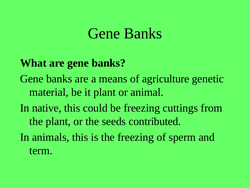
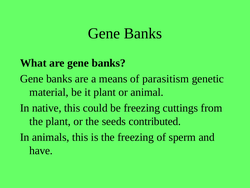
agriculture: agriculture -> parasitism (166, 79)
term: term -> have (41, 150)
